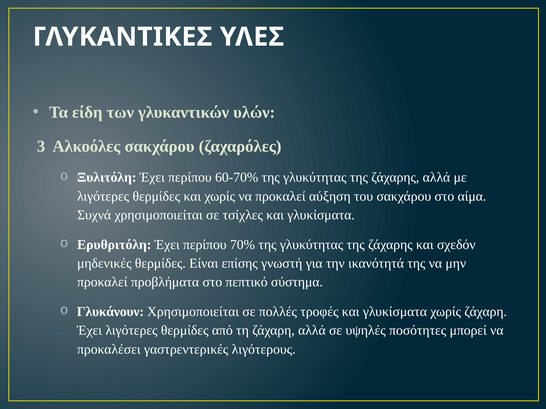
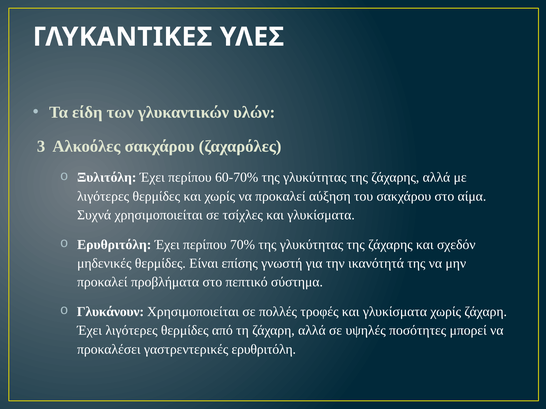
γαστρεντερικές λιγότερους: λιγότερους -> ερυθριτόλη (264, 350)
